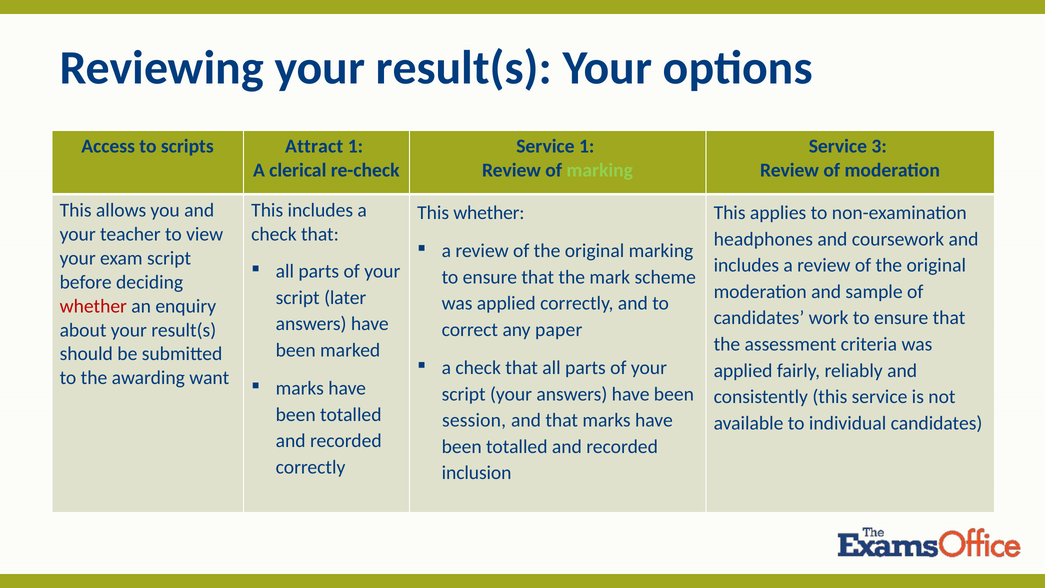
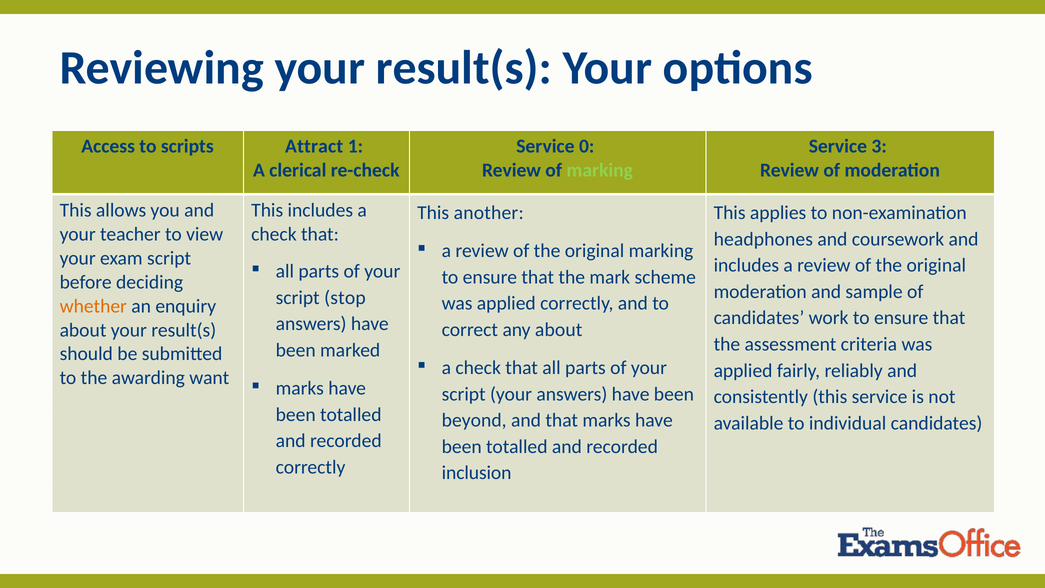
Service 1: 1 -> 0 (587, 146)
This whether: whether -> another (489, 213)
later: later -> stop (345, 298)
whether colour: red -> orange (93, 306)
any paper: paper -> about (559, 330)
session: session -> beyond (474, 420)
